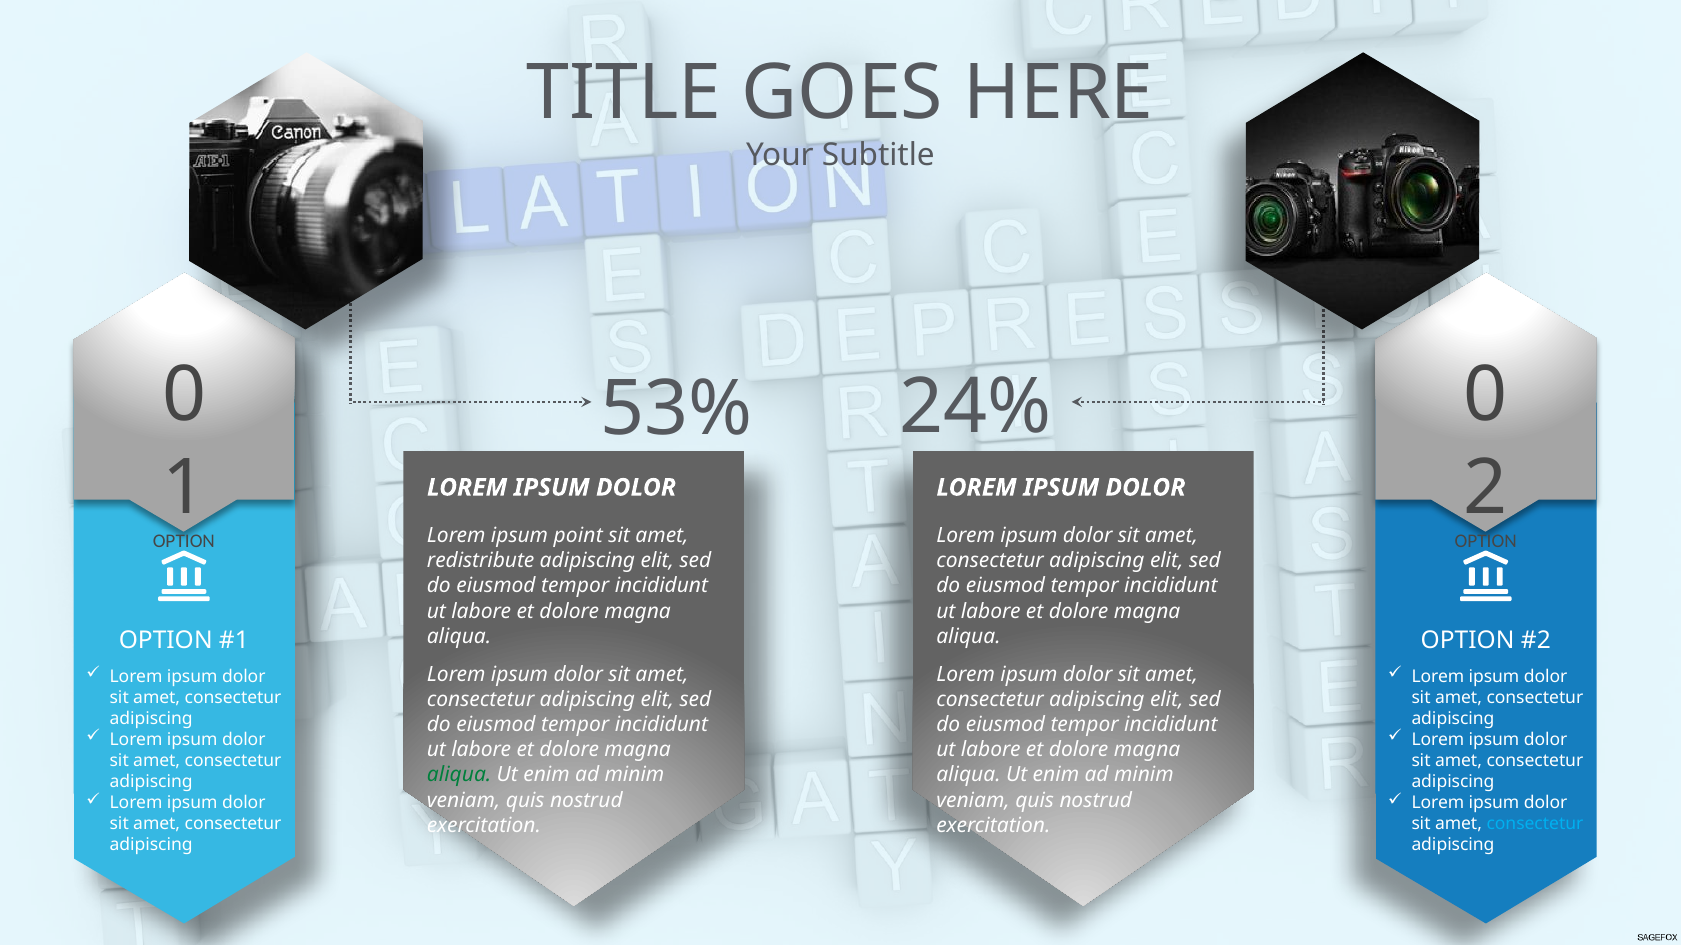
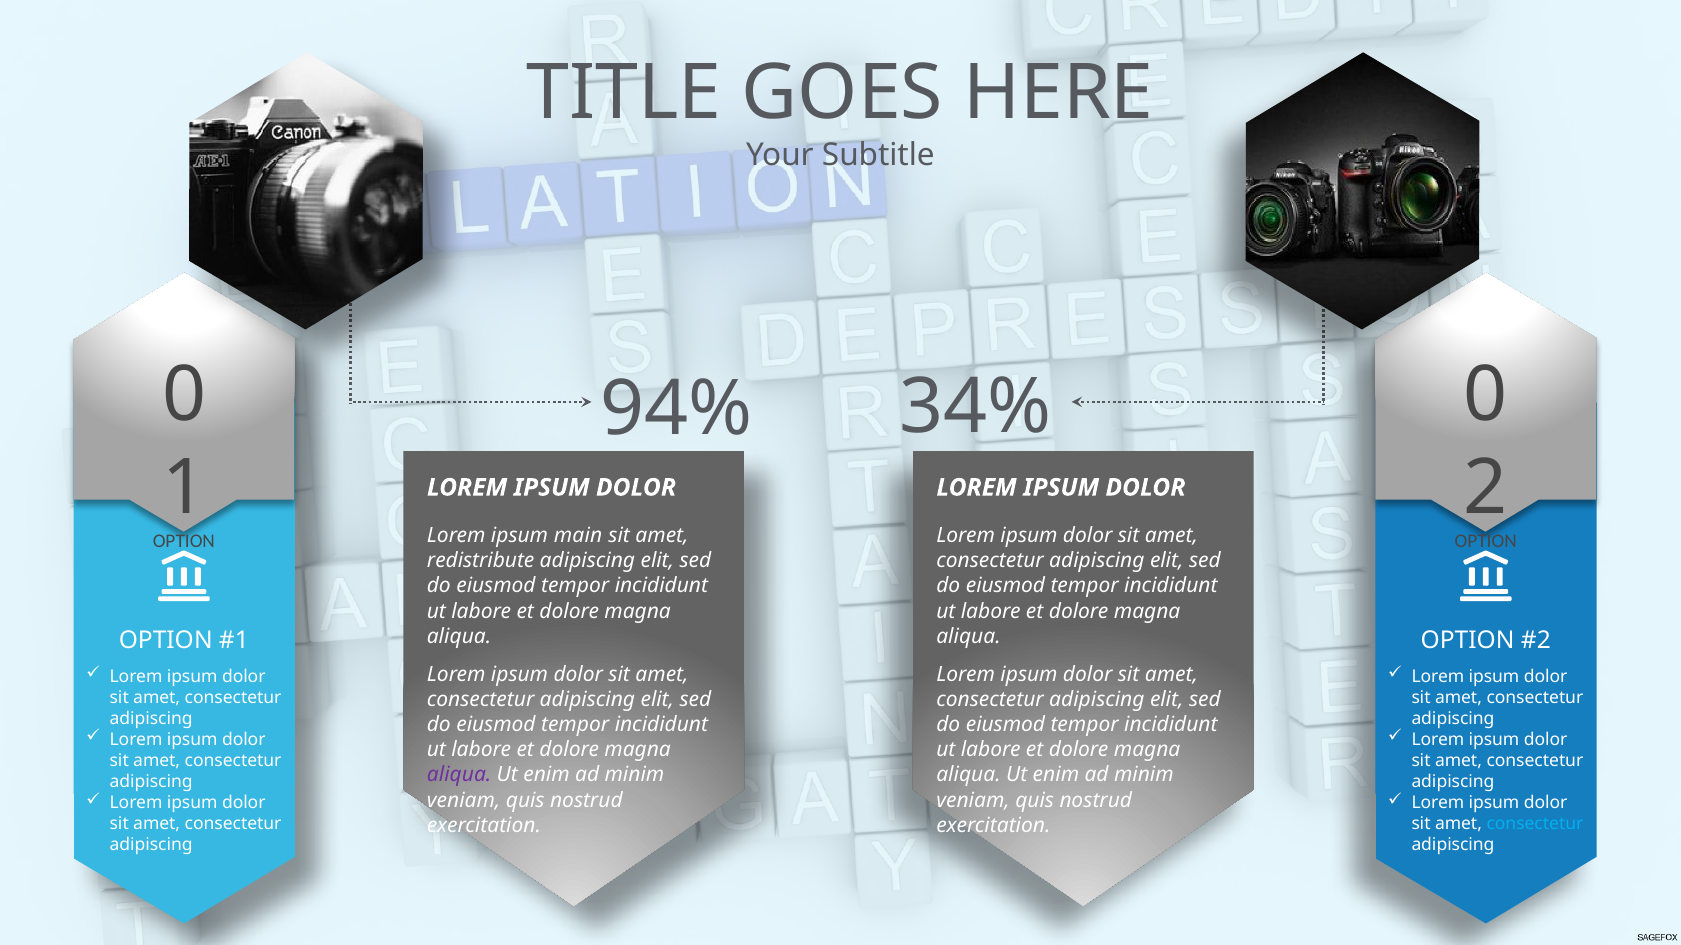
24%: 24% -> 34% (976, 407)
53%: 53% -> 94% (677, 409)
point: point -> main (578, 536)
aliqua colour: green -> purple (459, 775)
